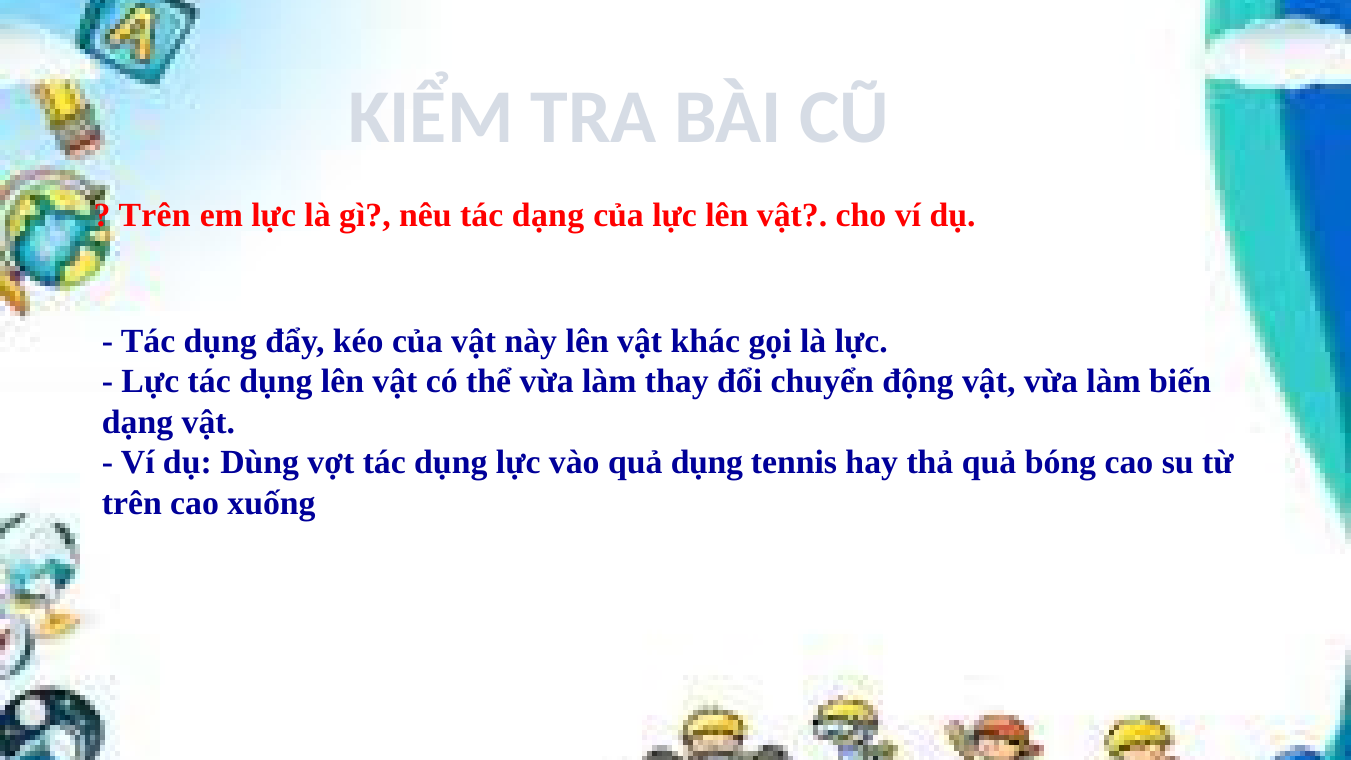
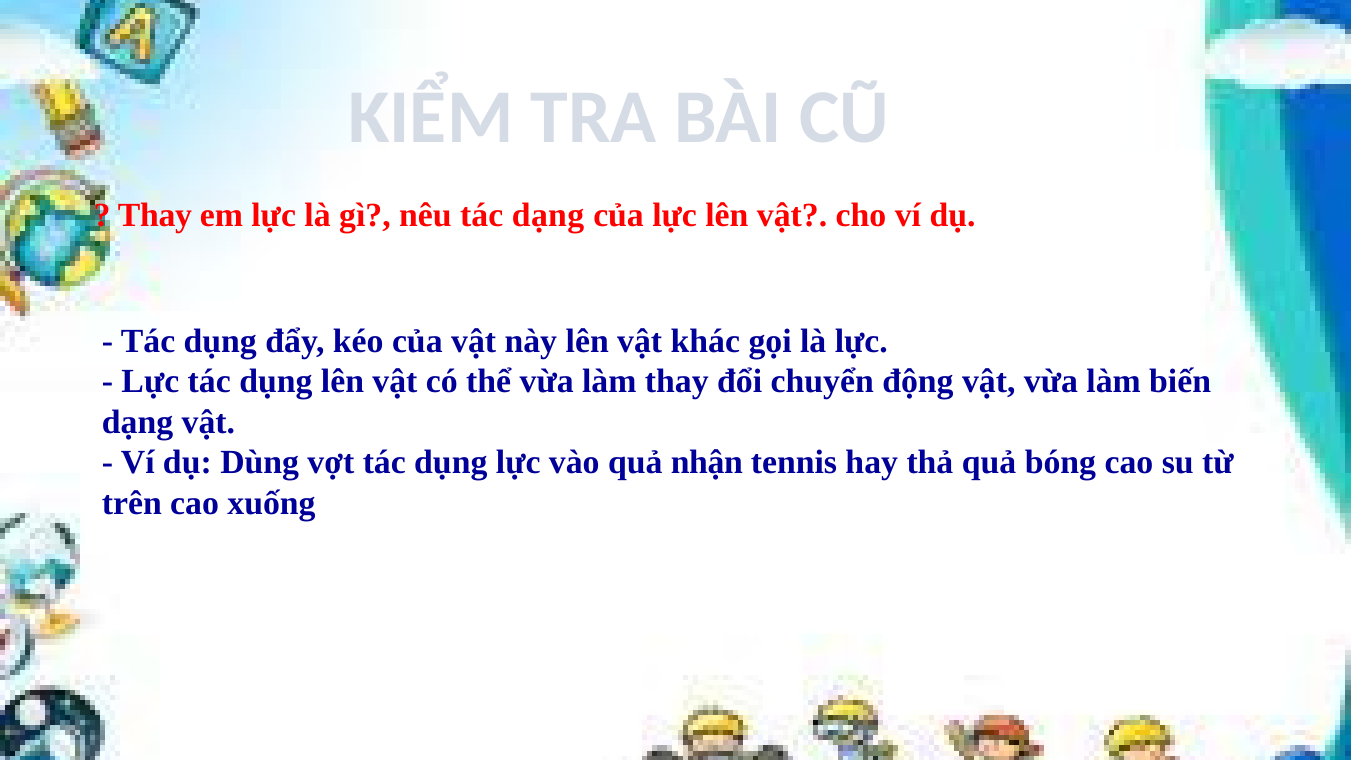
Trên: Trên -> Thay (155, 215)
quả dụng: dụng -> nhận (707, 463)
